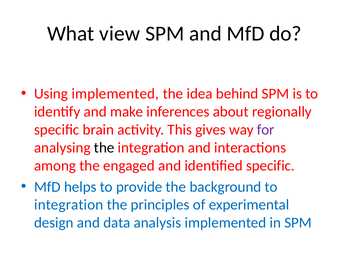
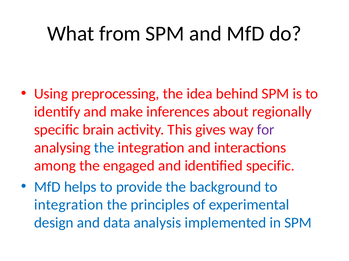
view: view -> from (120, 34)
Using implemented: implemented -> preprocessing (115, 94)
the colour: black -> blue (104, 148)
